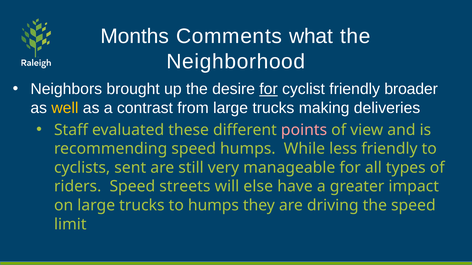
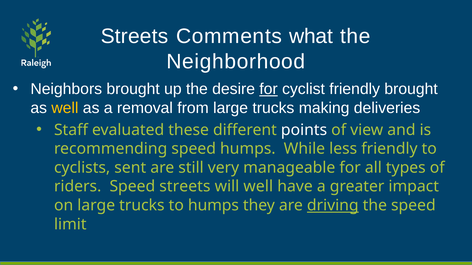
Months: Months -> Streets (135, 36)
friendly broader: broader -> brought (411, 89)
contrast: contrast -> removal (145, 108)
points colour: pink -> white (304, 130)
will else: else -> well (258, 187)
driving underline: none -> present (333, 206)
